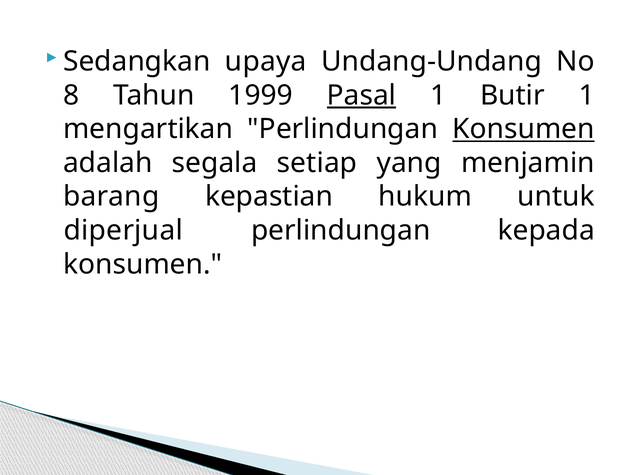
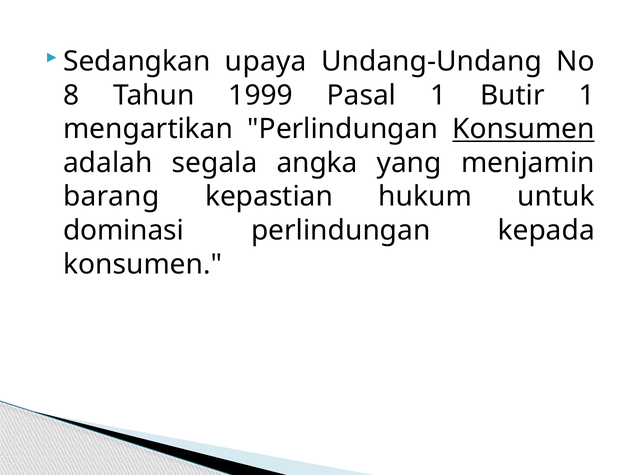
Pasal underline: present -> none (361, 95)
setiap: setiap -> angka (317, 163)
diperjual: diperjual -> dominasi (124, 230)
